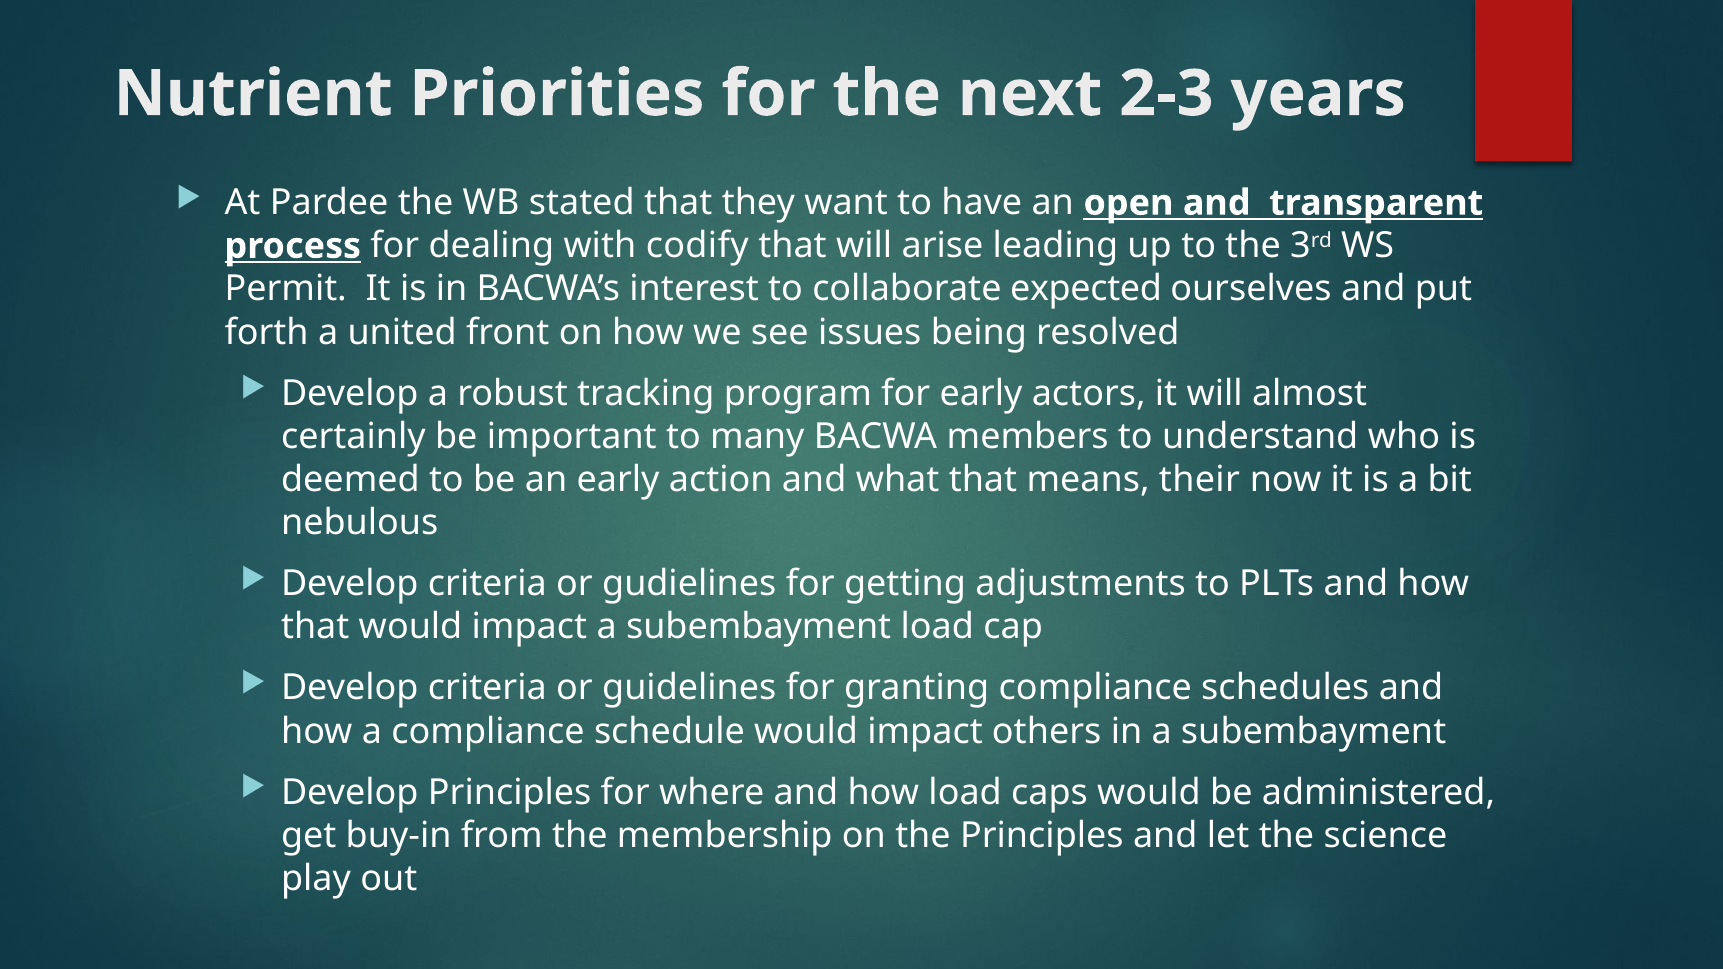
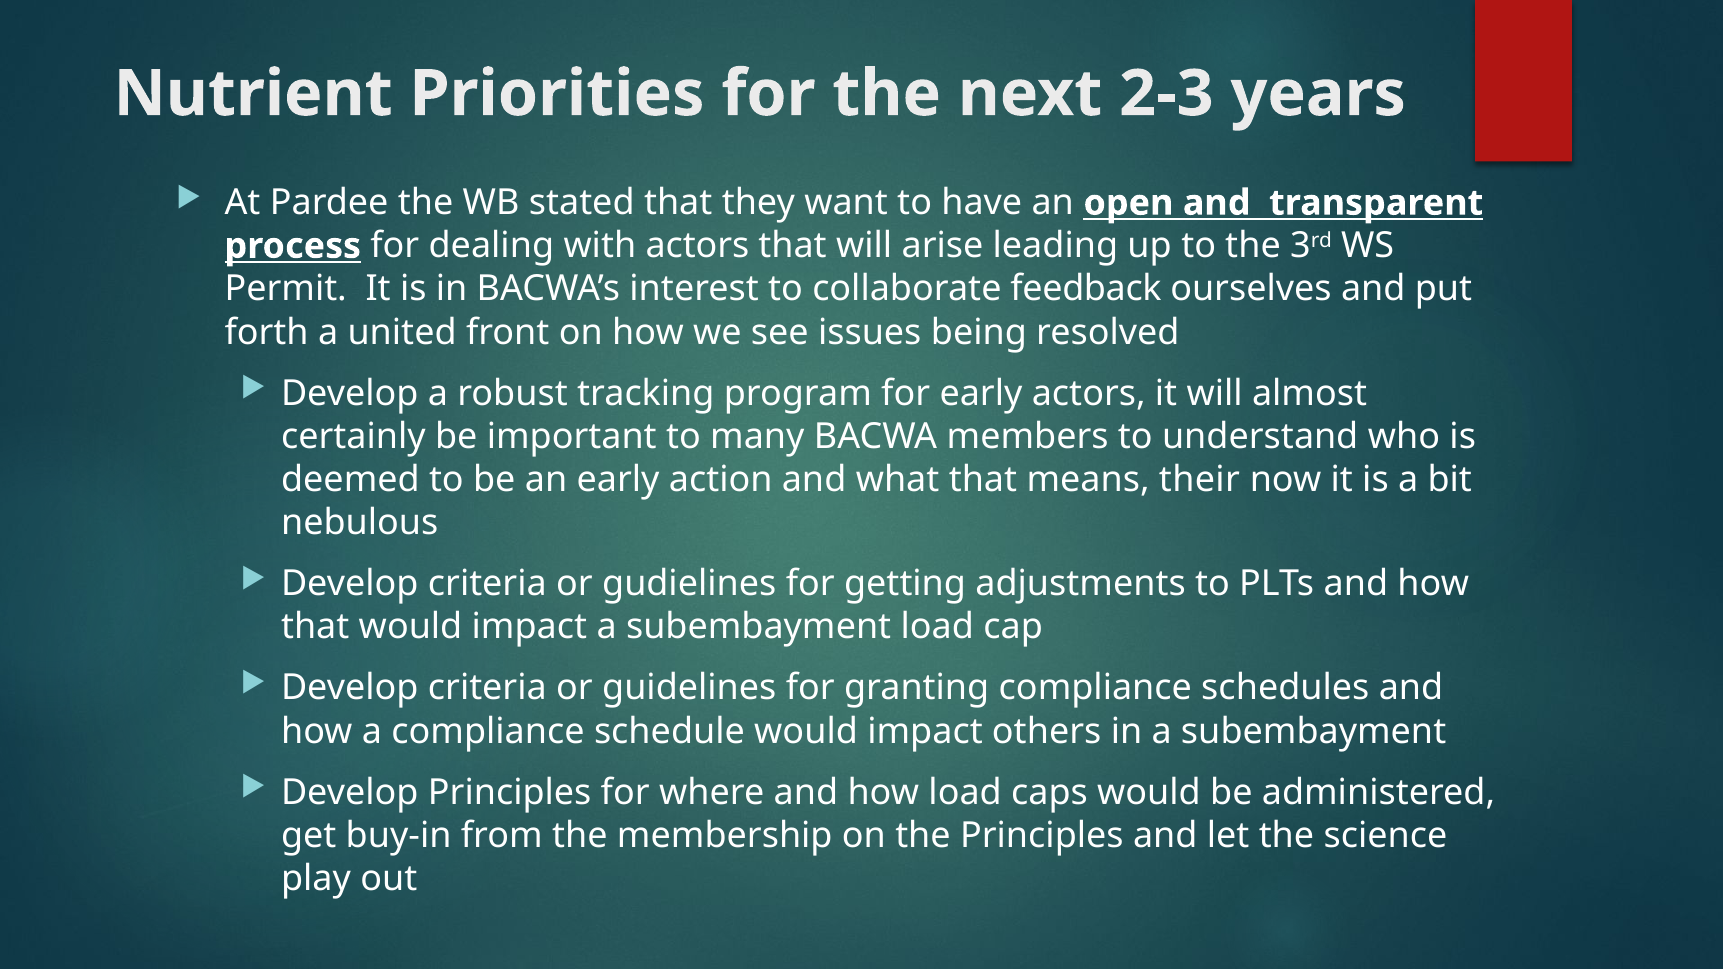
with codify: codify -> actors (697, 246)
expected: expected -> feedback (1086, 289)
